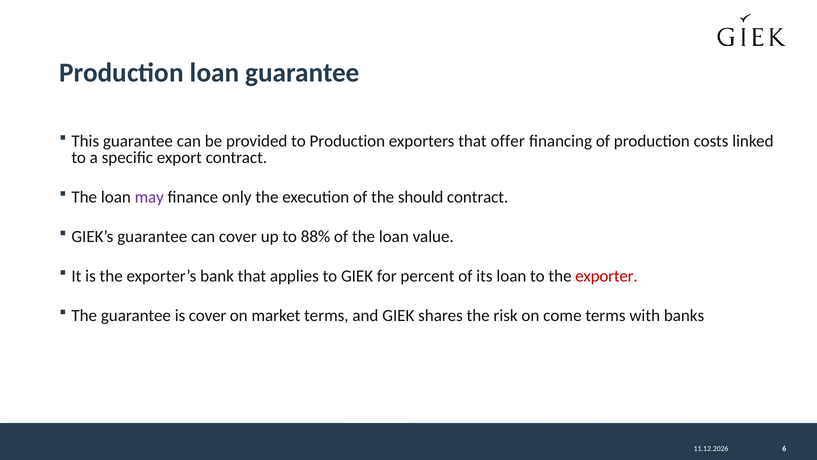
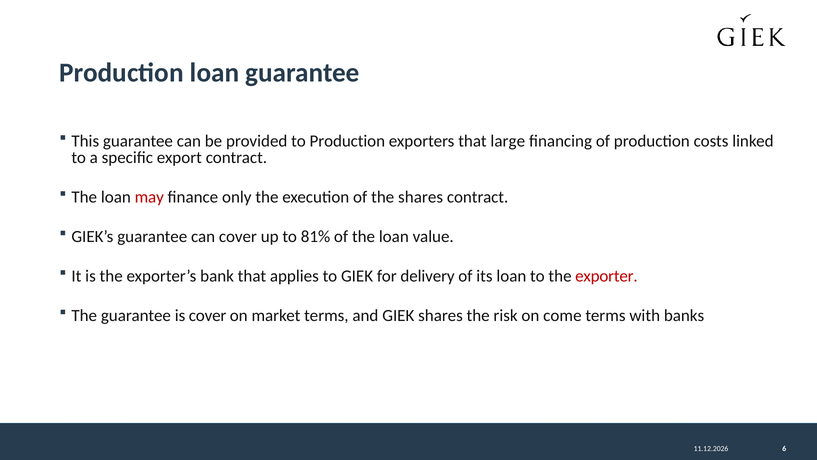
offer: offer -> large (508, 141)
may colour: purple -> red (149, 197)
the should: should -> shares (421, 197)
88%: 88% -> 81% (315, 236)
percent: percent -> delivery (428, 276)
